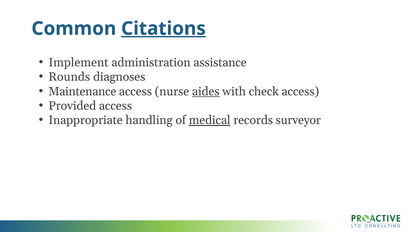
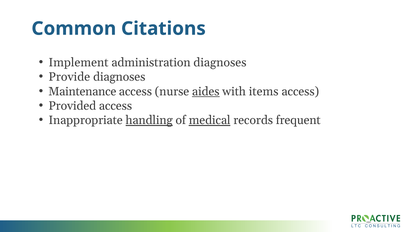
Citations underline: present -> none (163, 29)
administration assistance: assistance -> diagnoses (220, 63)
Rounds: Rounds -> Provide (69, 77)
check: check -> items (264, 91)
handling underline: none -> present (149, 120)
surveyor: surveyor -> frequent (298, 120)
